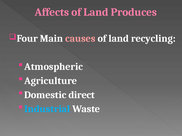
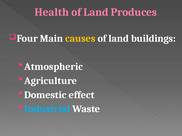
Affects: Affects -> Health (52, 12)
causes colour: pink -> yellow (80, 39)
recycling: recycling -> buildings (153, 39)
direct: direct -> effect (82, 95)
